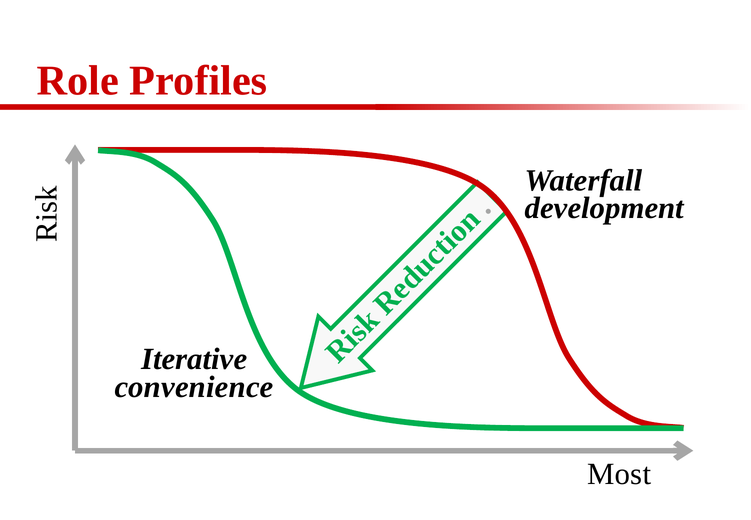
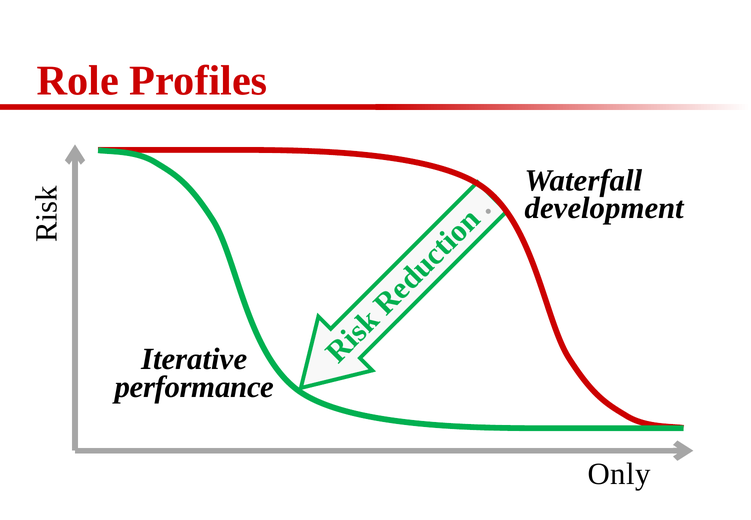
convenience: convenience -> performance (194, 387)
Most: Most -> Only (619, 474)
